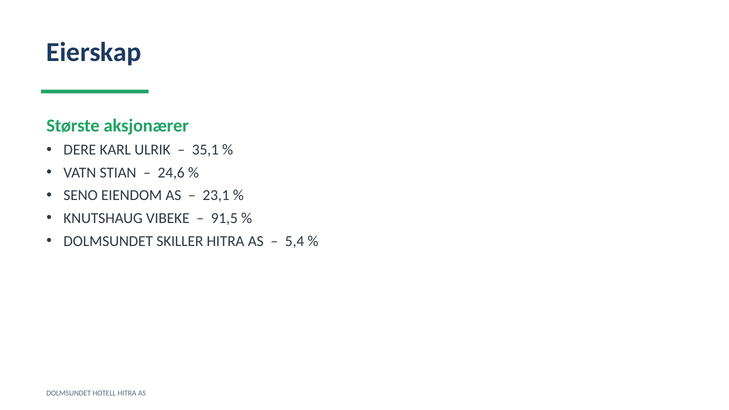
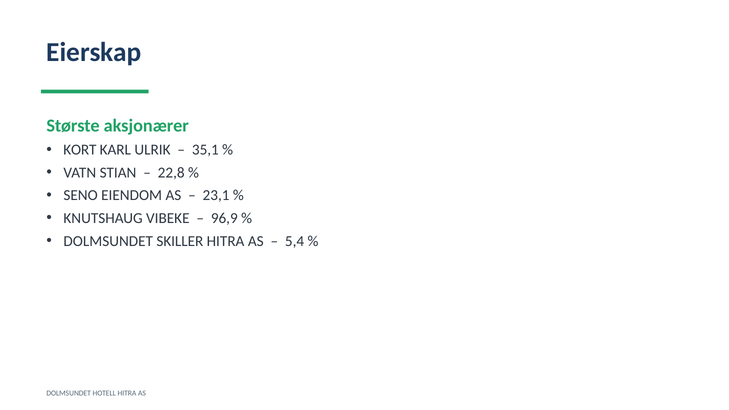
DERE: DERE -> KORT (80, 150)
24,6: 24,6 -> 22,8 (171, 173)
91,5: 91,5 -> 96,9 (224, 218)
